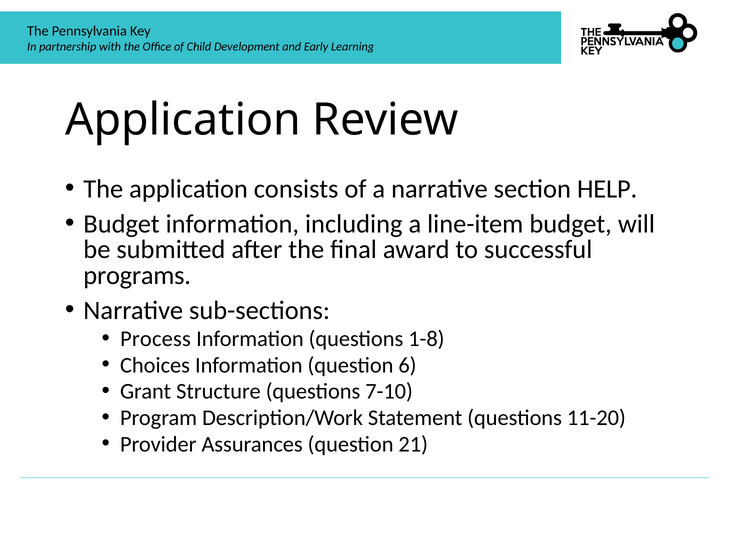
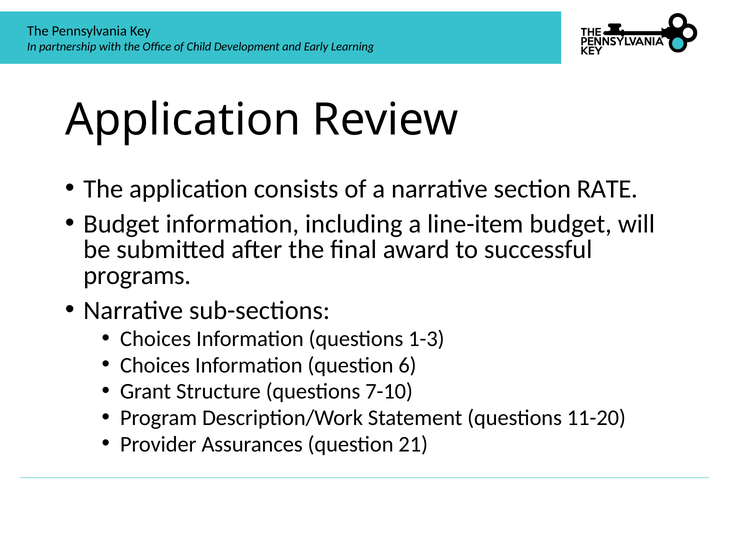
HELP: HELP -> RATE (607, 189)
Process: Process -> Choices (156, 339)
1-8: 1-8 -> 1-3 (426, 339)
